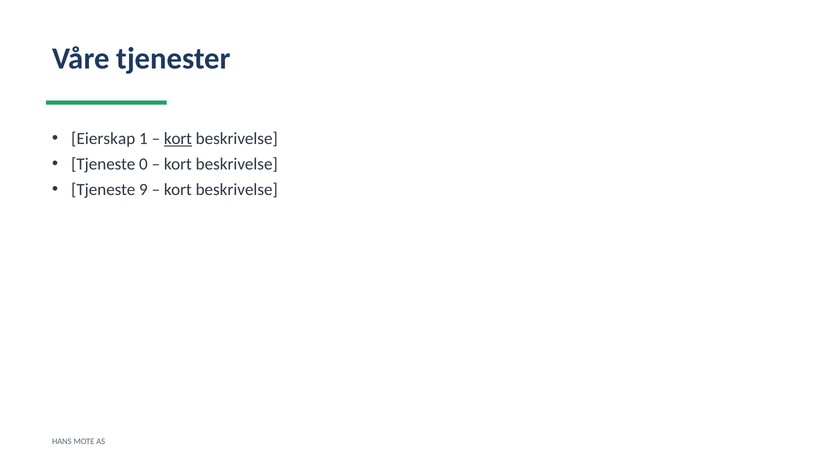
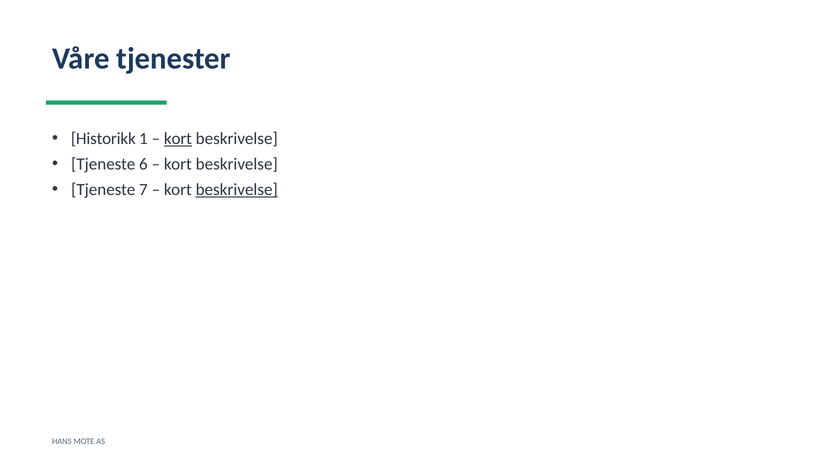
Eierskap: Eierskap -> Historikk (103, 139)
0: 0 -> 6 (143, 164)
9: 9 -> 7 (143, 190)
beskrivelse underline: none -> present (237, 190)
